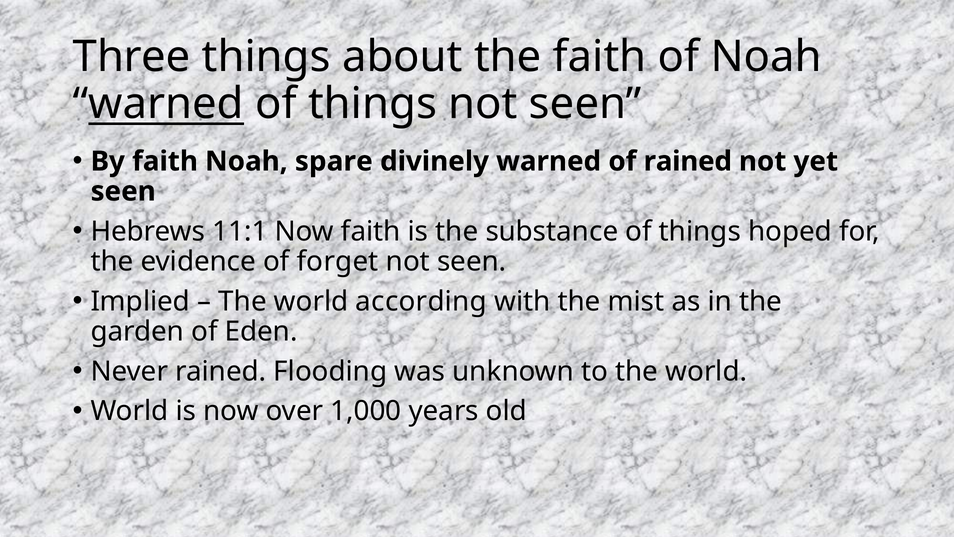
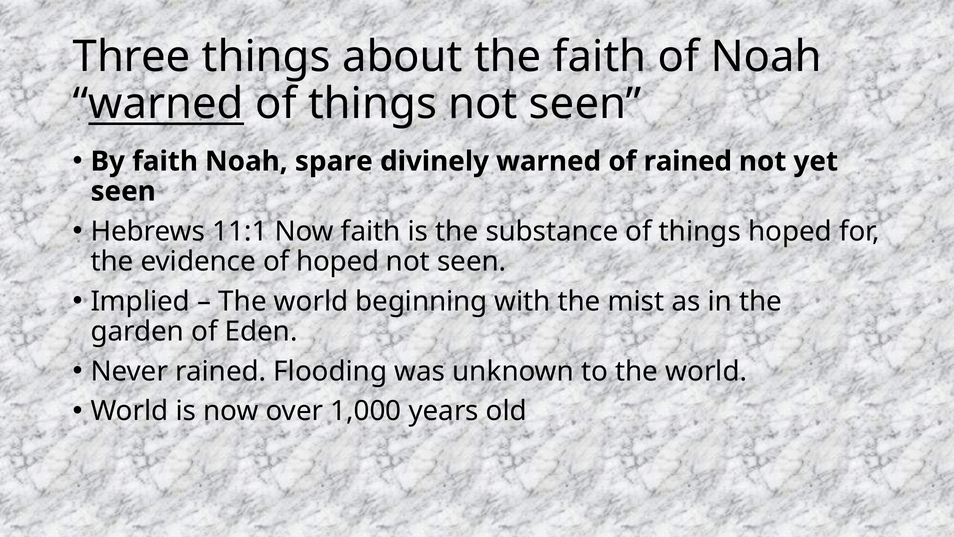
of forget: forget -> hoped (338, 261)
according: according -> beginning (421, 301)
